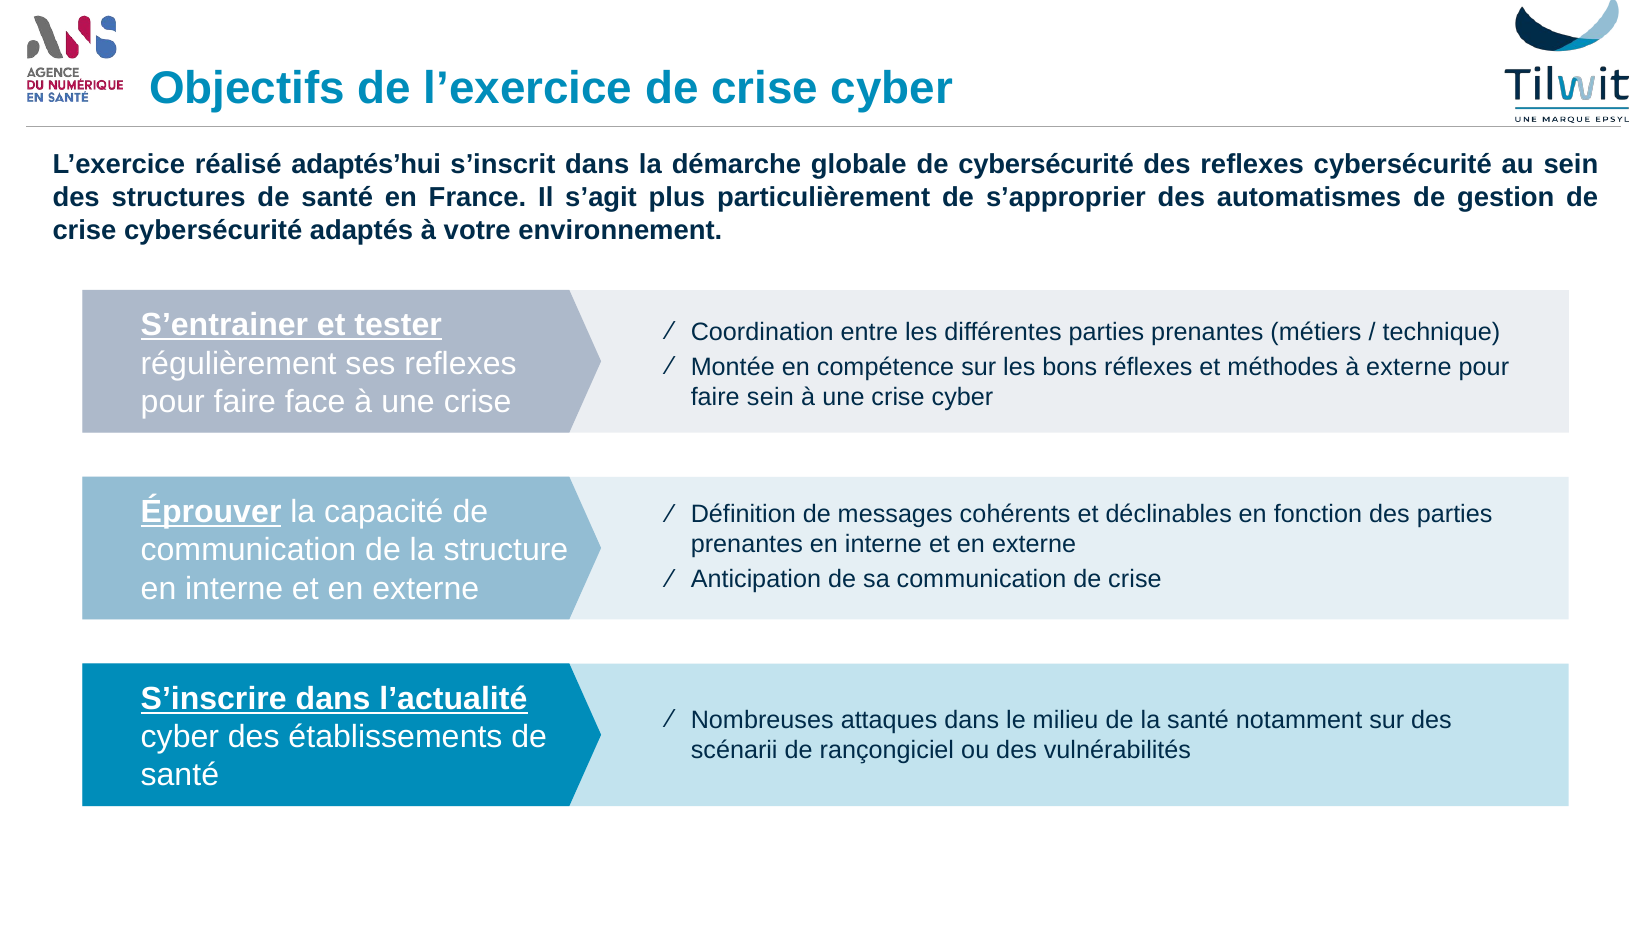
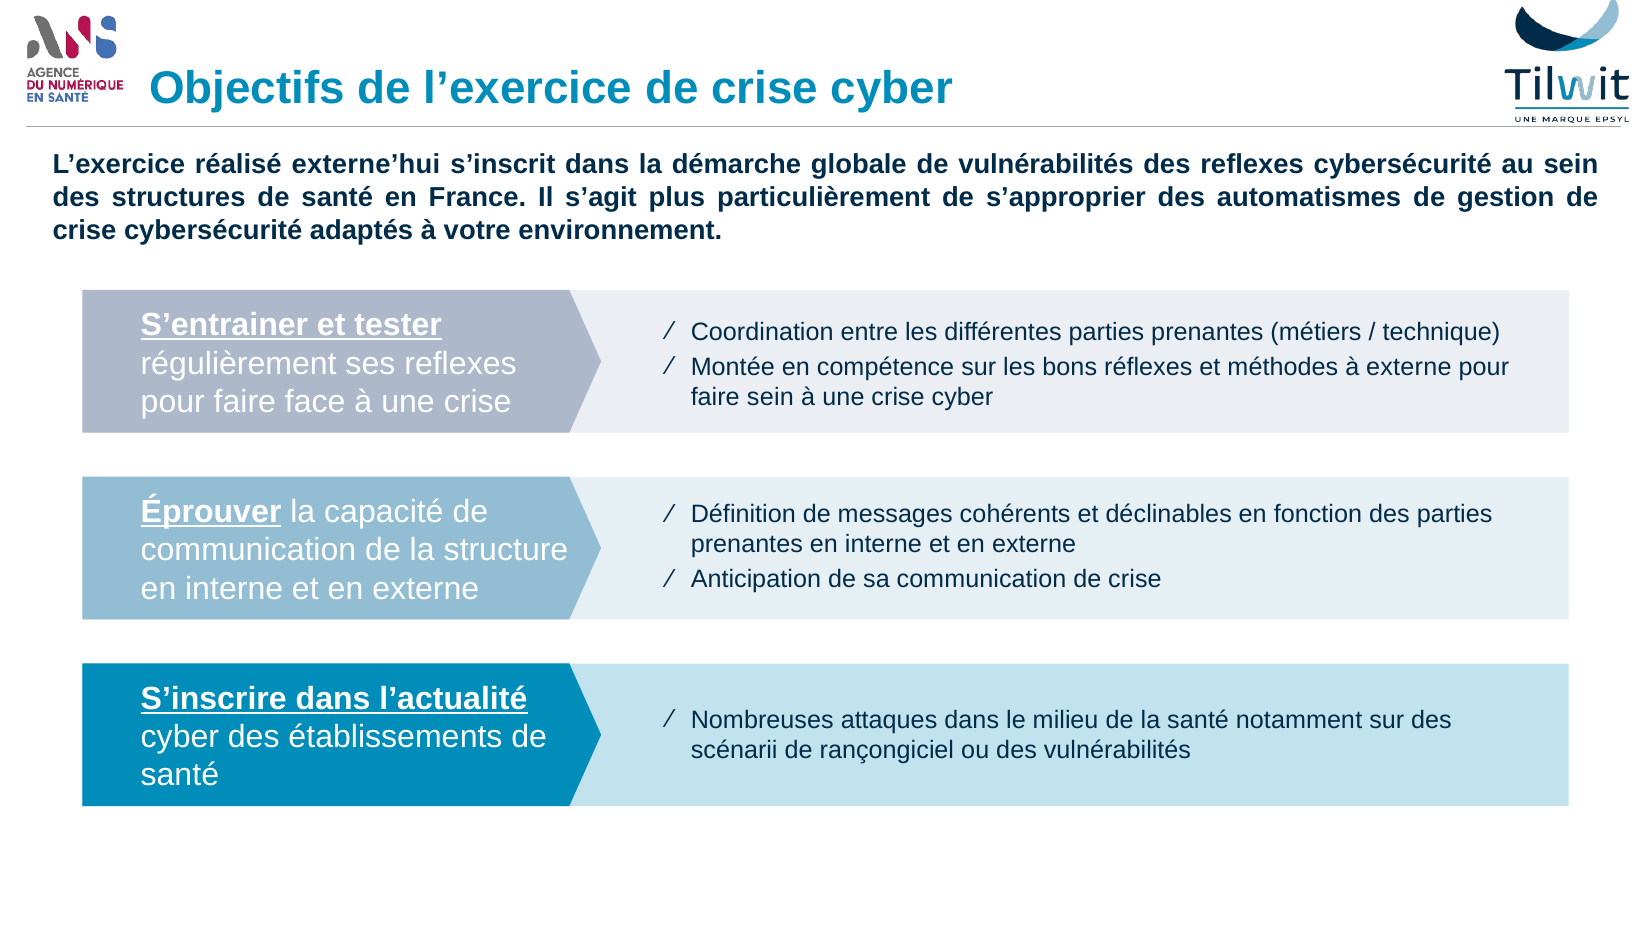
adaptés’hui: adaptés’hui -> externe’hui (366, 165)
de cybersécurité: cybersécurité -> vulnérabilités (1046, 165)
